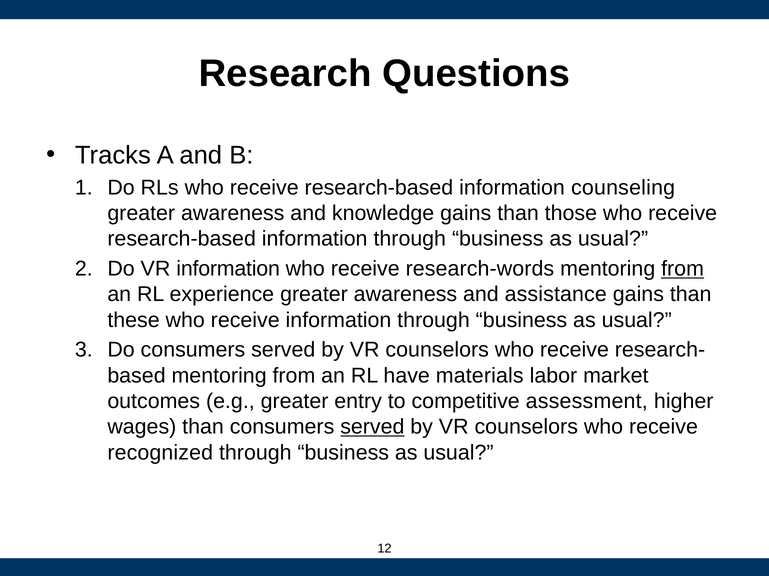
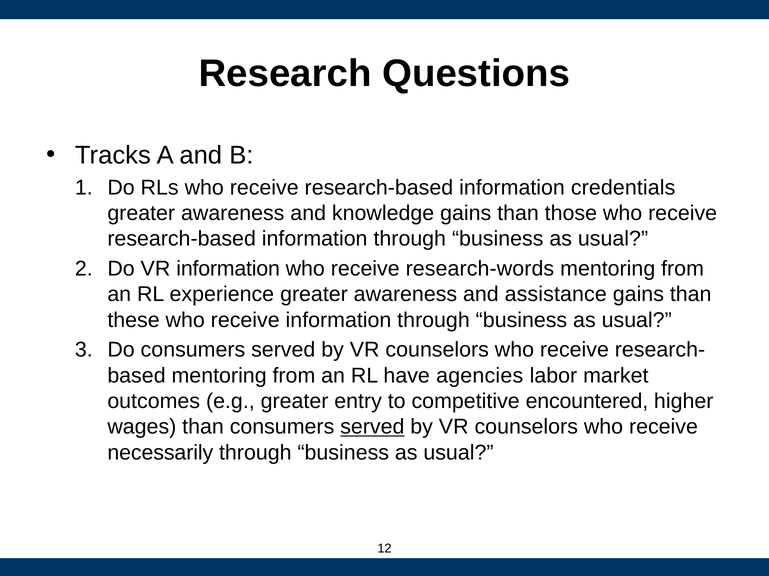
counseling: counseling -> credentials (623, 188)
from underline: present -> none (683, 269)
materials: materials -> agencies (480, 376)
assessment: assessment -> encountered (587, 402)
recognized: recognized -> necessarily (160, 453)
